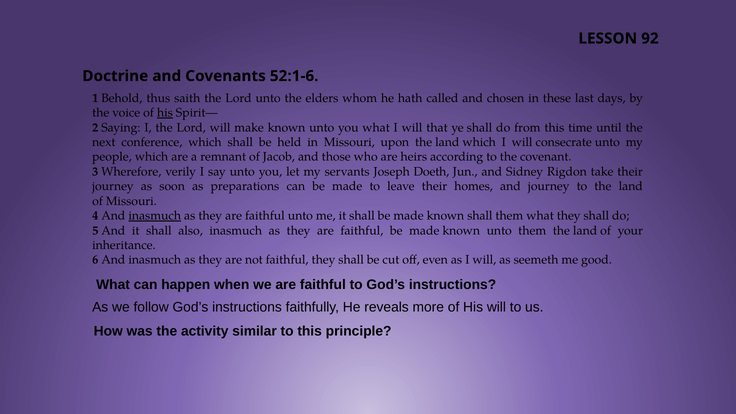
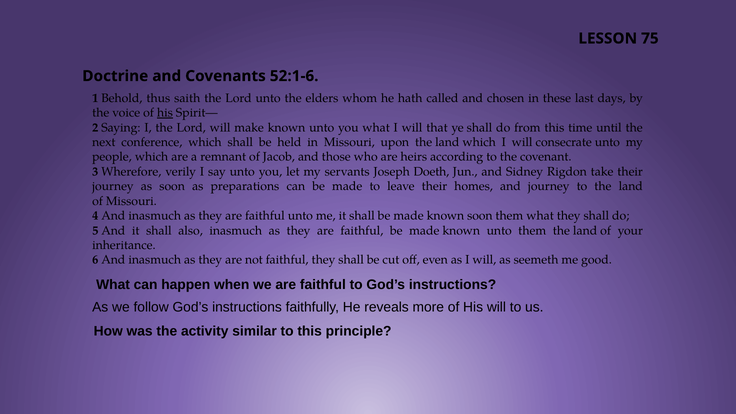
92: 92 -> 75 (650, 38)
inasmuch underline: present -> none (155, 216)
known shall: shall -> soon (480, 216)
